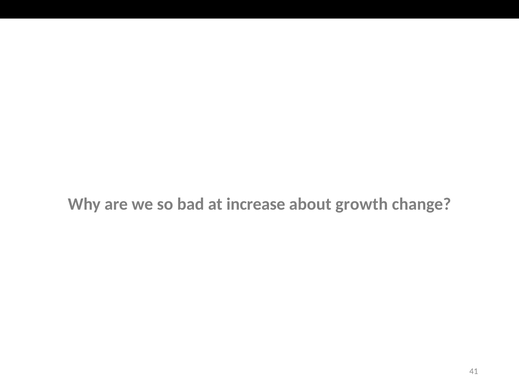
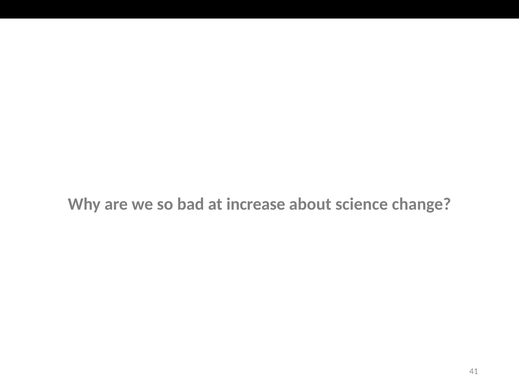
growth: growth -> science (362, 204)
